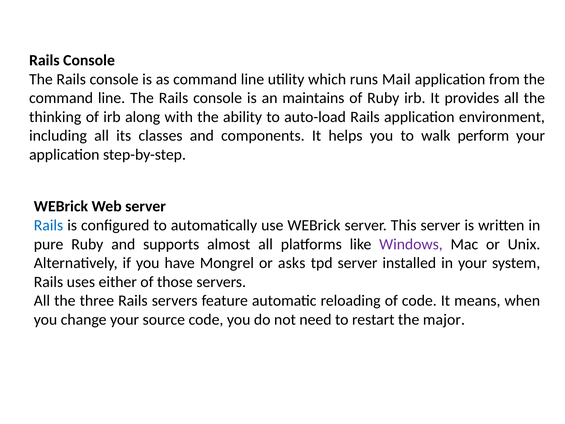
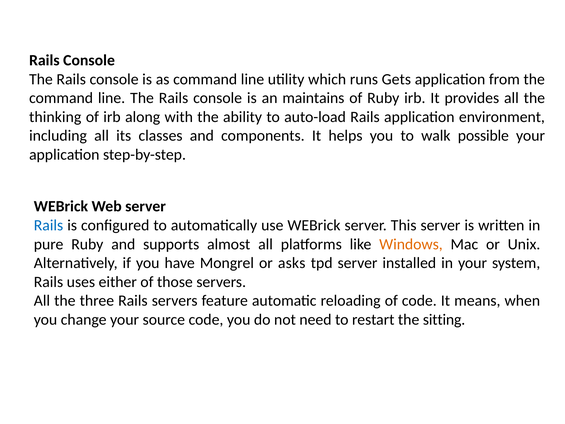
Mail: Mail -> Gets (396, 79)
perform: perform -> possible (483, 136)
Windows colour: purple -> orange (411, 244)
major: major -> sitting (444, 319)
